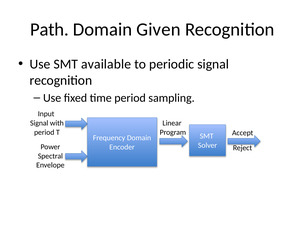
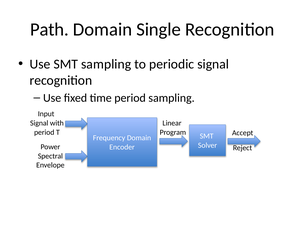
Given: Given -> Single (159, 30)
SMT available: available -> sampling (106, 64)
